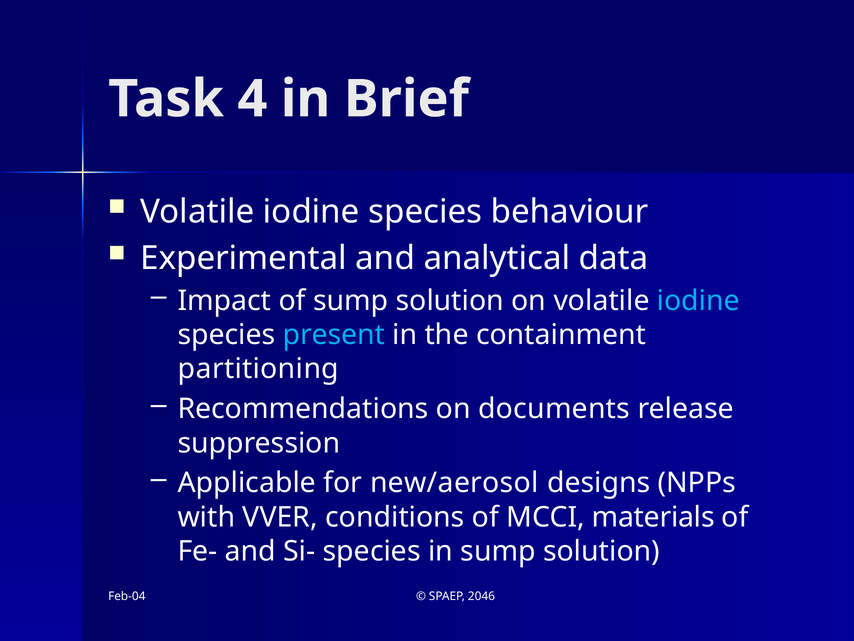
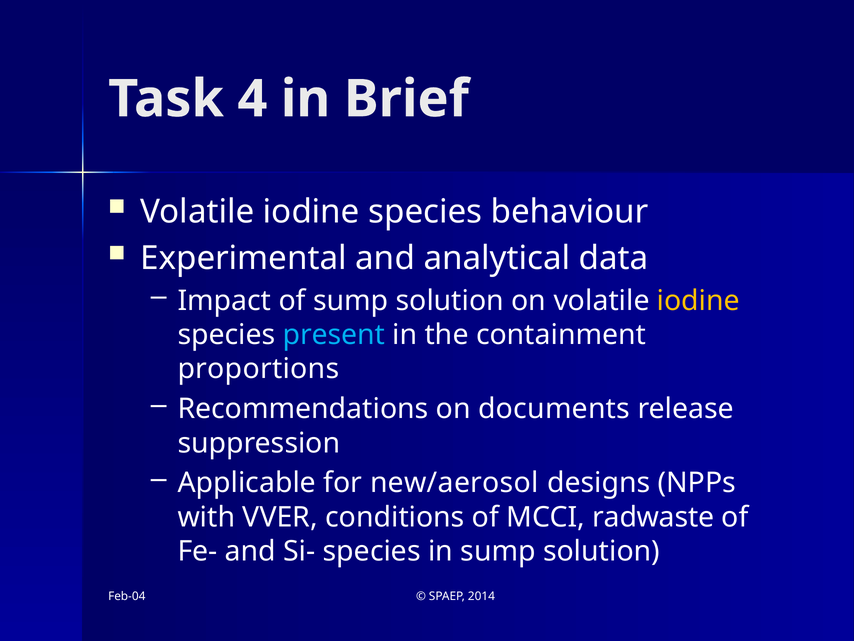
iodine colour: light blue -> yellow (698, 300)
partitioning: partitioning -> proportions (258, 369)
materials: materials -> radwaste (653, 517)
2046: 2046 -> 2014 (481, 596)
